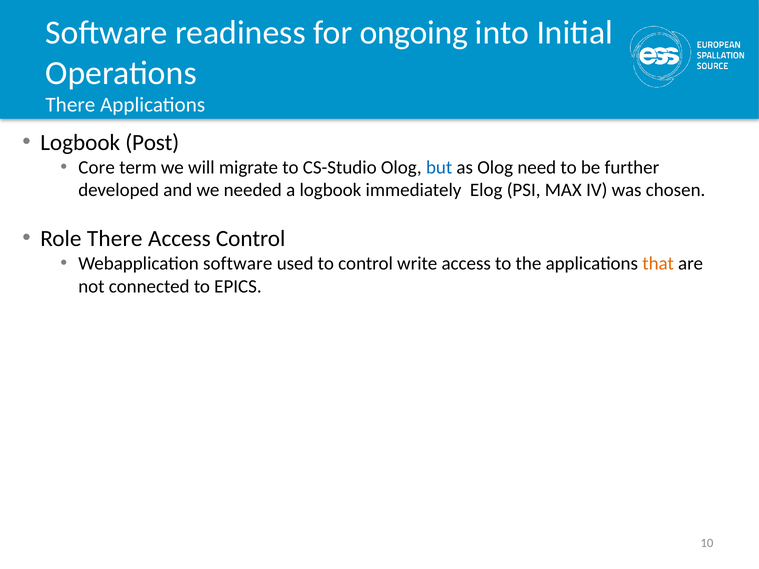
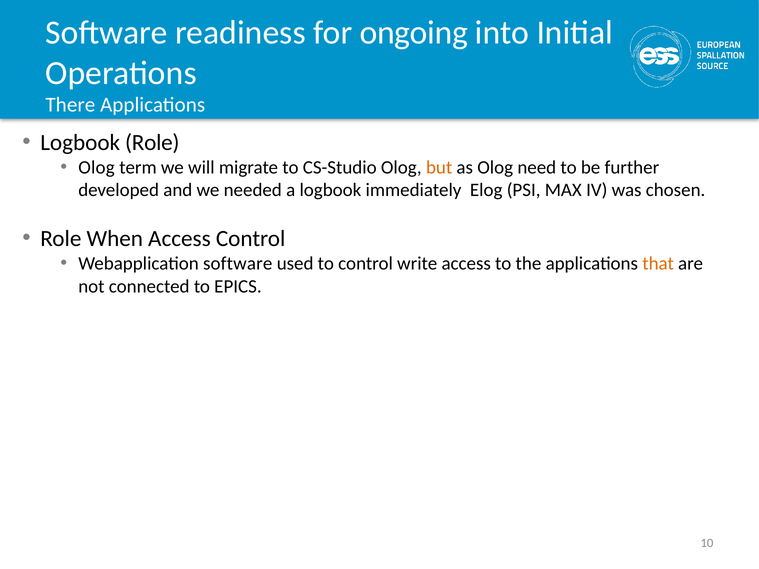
Logbook Post: Post -> Role (152, 143)
Core: Core -> Olog (97, 168)
but colour: blue -> orange (439, 168)
Role There: There -> When (115, 239)
